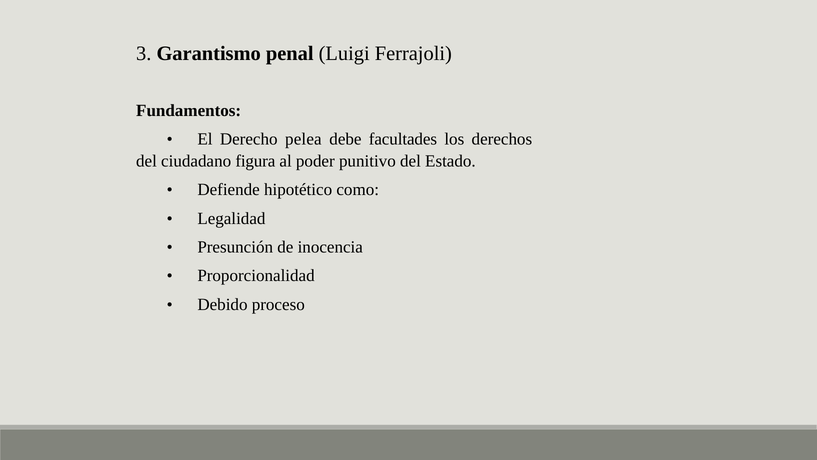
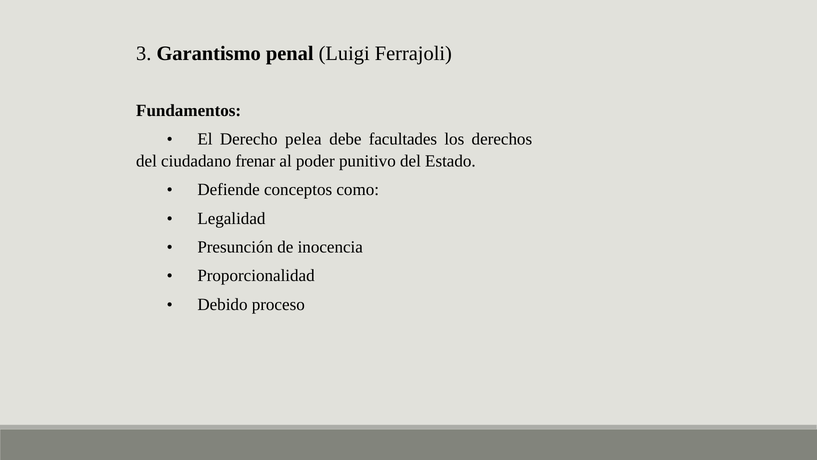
figura: figura -> frenar (255, 161)
hipotético: hipotético -> conceptos (298, 190)
